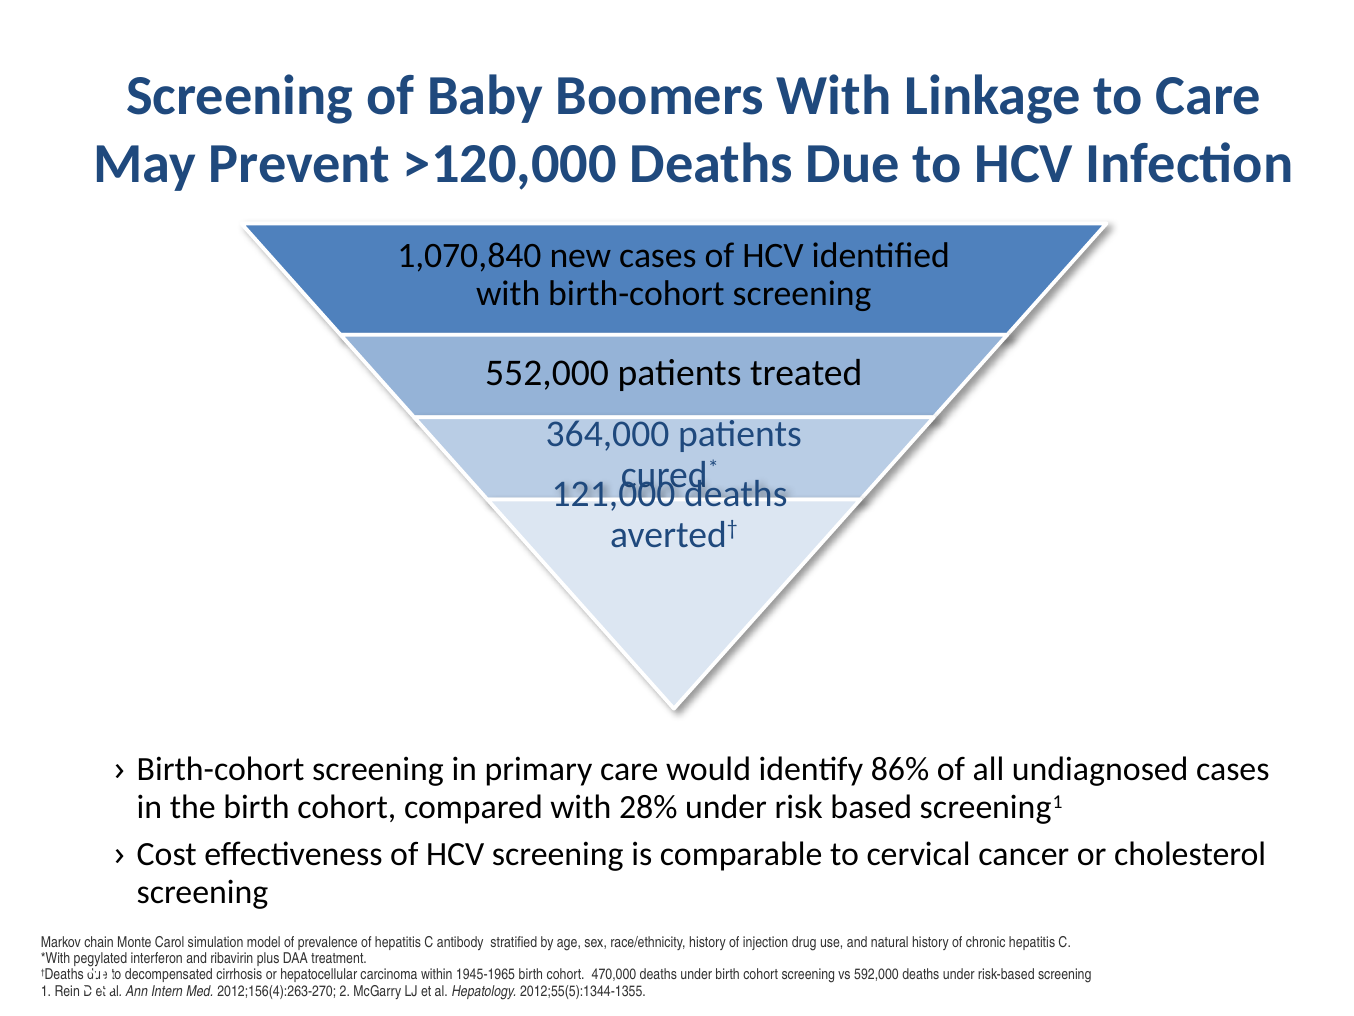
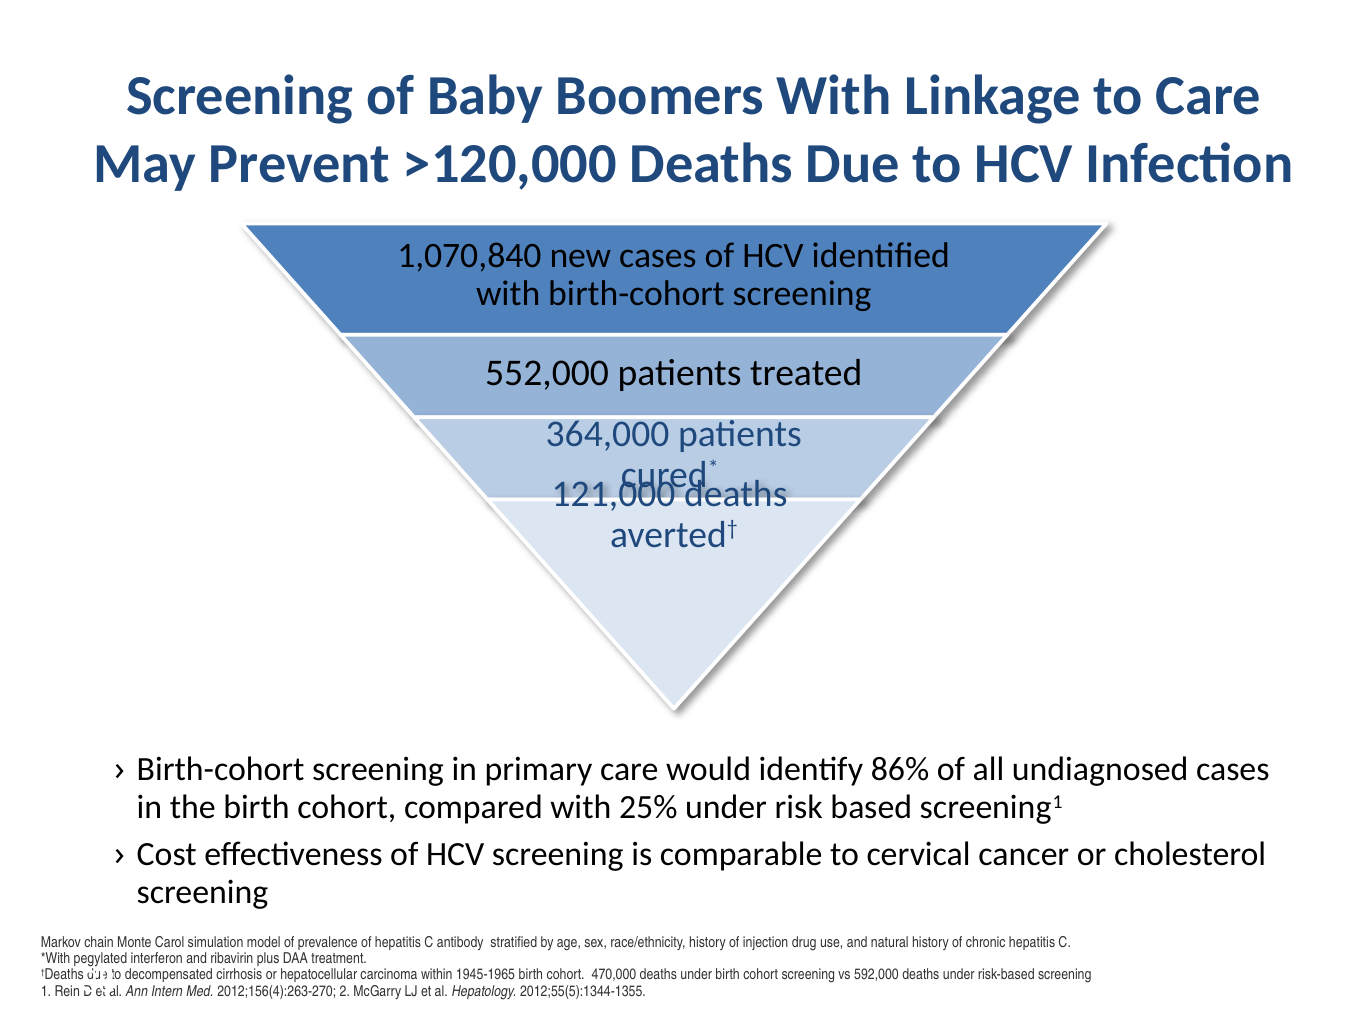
28%: 28% -> 25% (648, 807)
